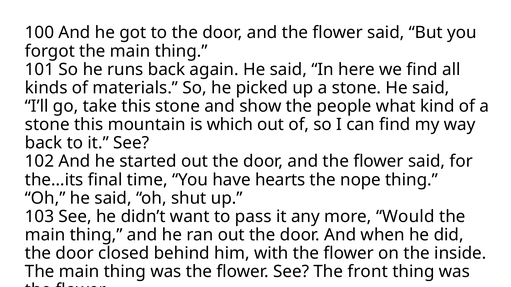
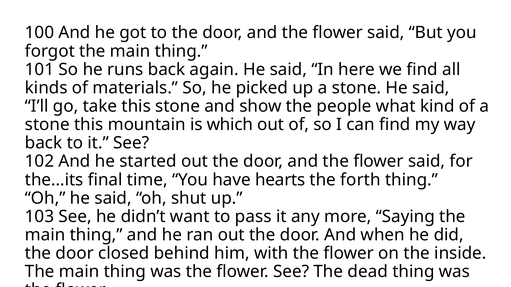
nope: nope -> forth (360, 180)
Would: Would -> Saying (405, 217)
front: front -> dead (368, 272)
